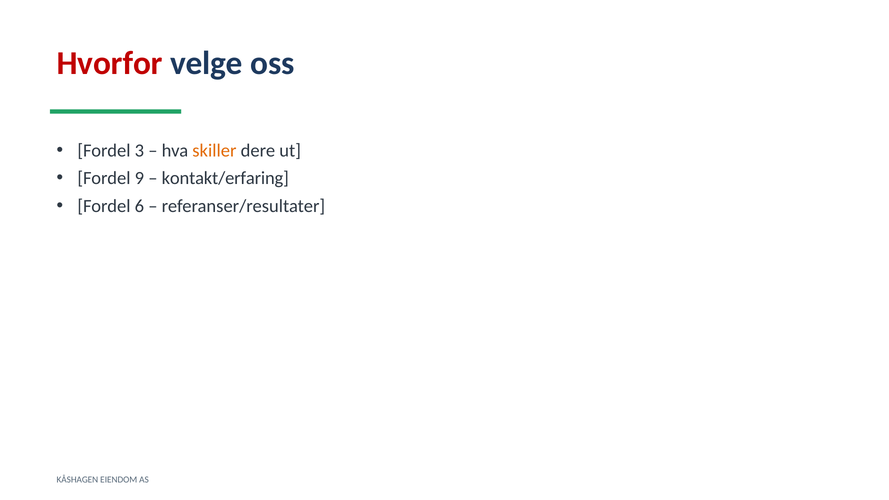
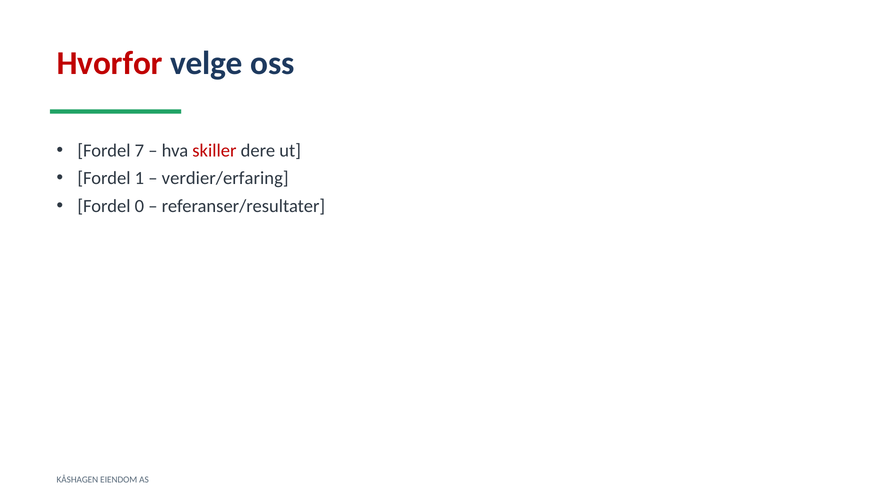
3: 3 -> 7 (139, 151)
skiller colour: orange -> red (214, 151)
9: 9 -> 1 (139, 178)
kontakt/erfaring: kontakt/erfaring -> verdier/erfaring (225, 178)
6: 6 -> 0 (139, 206)
